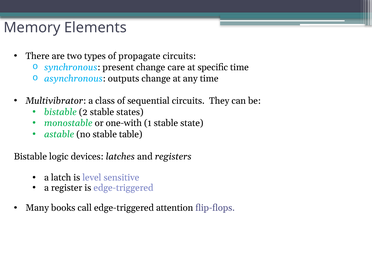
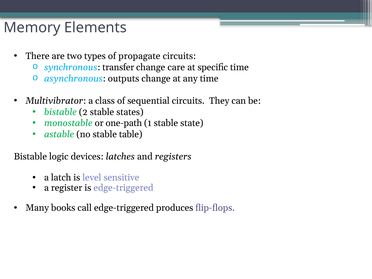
present: present -> transfer (118, 67)
one-with: one-with -> one-path (124, 123)
attention: attention -> produces (175, 208)
